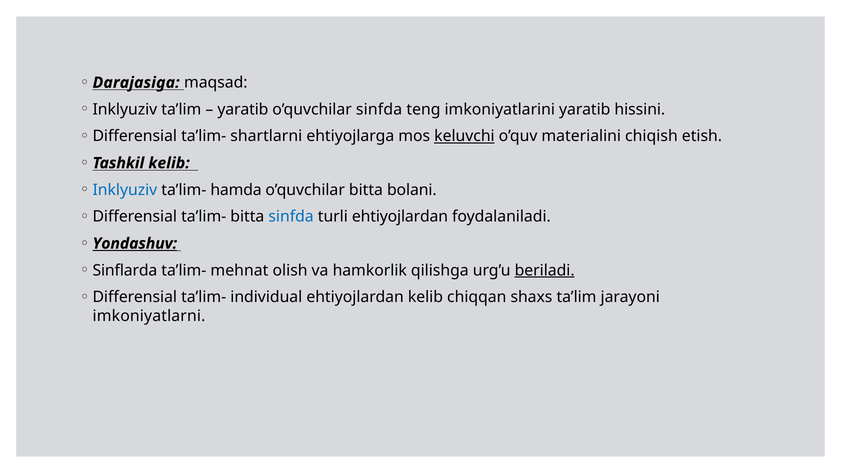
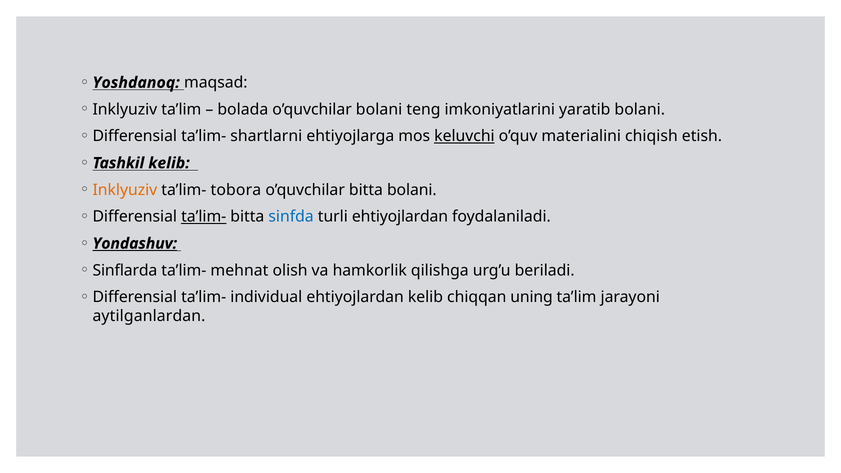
Darajasiga: Darajasiga -> Yoshdanoq (136, 83)
yaratib: yaratib -> bolada (243, 109)
o’quvchilar sinfda: sinfda -> bolani (379, 109)
yaratib hissini: hissini -> bolani (640, 109)
Inklyuziv colour: blue -> orange (125, 190)
hamda: hamda -> tobora (236, 190)
ta’lim- underline: none -> present (204, 217)
beriladi underline: present -> none (545, 270)
shaxs: shaxs -> uning (532, 297)
imkoniyatlarni: imkoniyatlarni -> aytilganlardan (149, 316)
